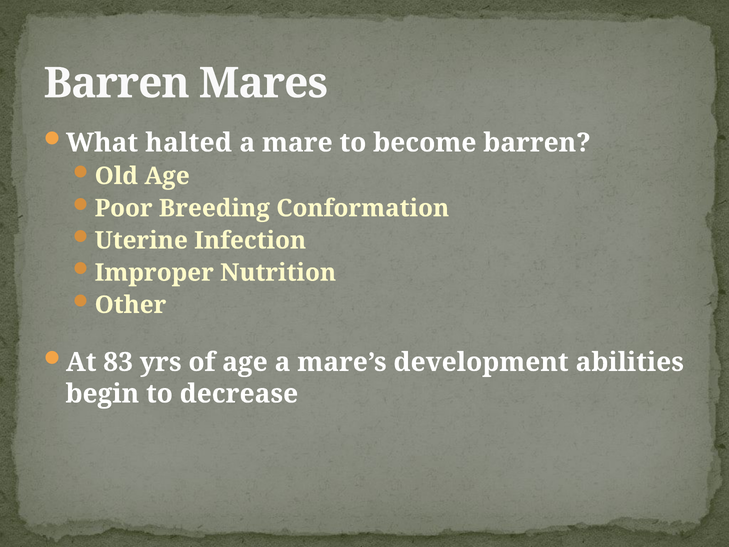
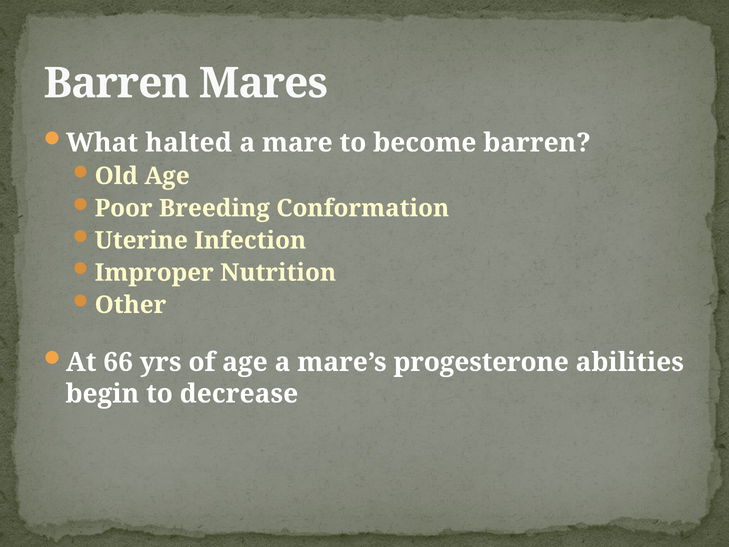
83: 83 -> 66 (118, 362)
development: development -> progesterone (481, 362)
